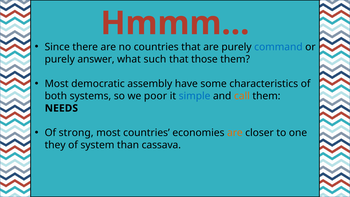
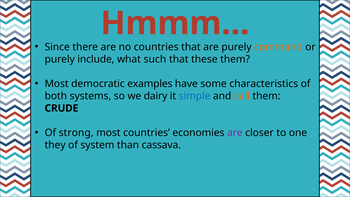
command colour: blue -> orange (278, 47)
answer: answer -> include (96, 59)
those: those -> these (204, 59)
assembly: assembly -> examples (150, 84)
poor: poor -> dairy (156, 96)
NEEDS: NEEDS -> CRUDE (61, 108)
are colour: orange -> purple (235, 133)
